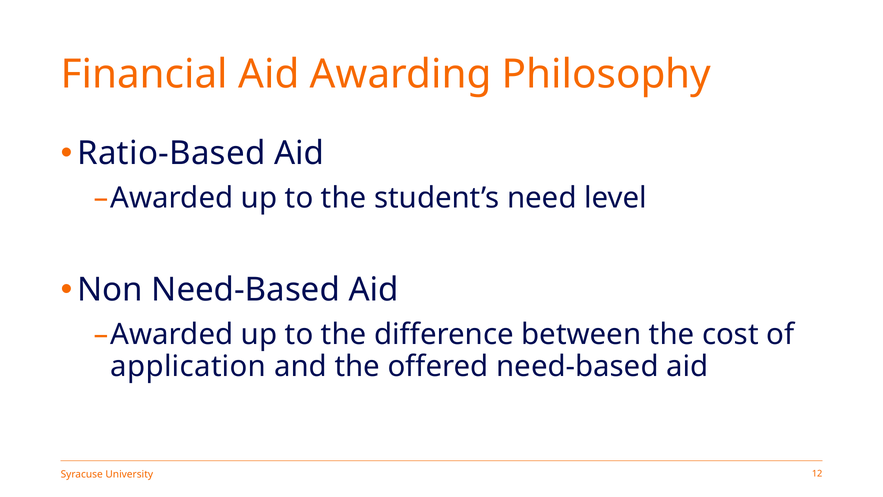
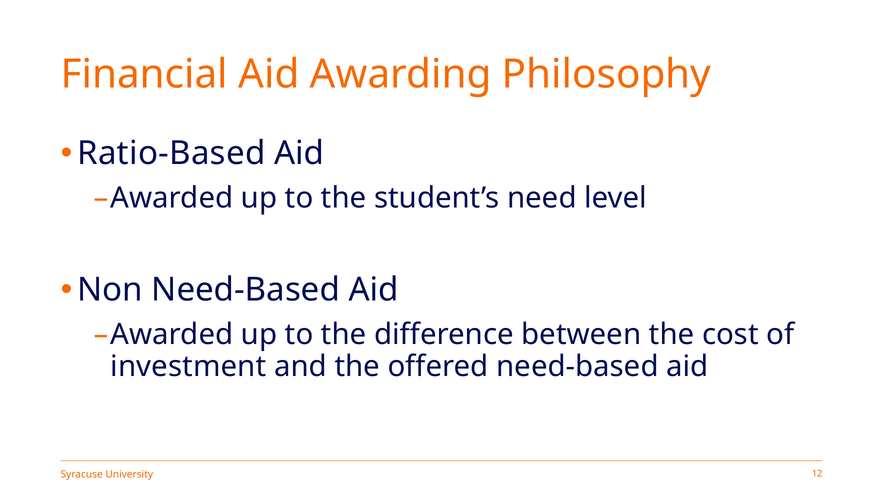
application: application -> investment (188, 366)
